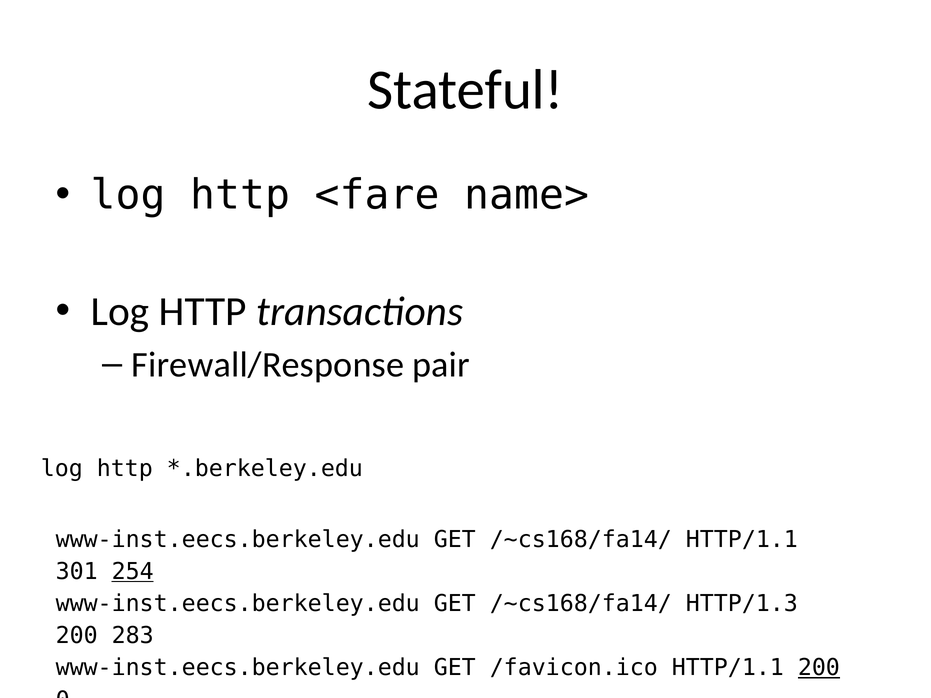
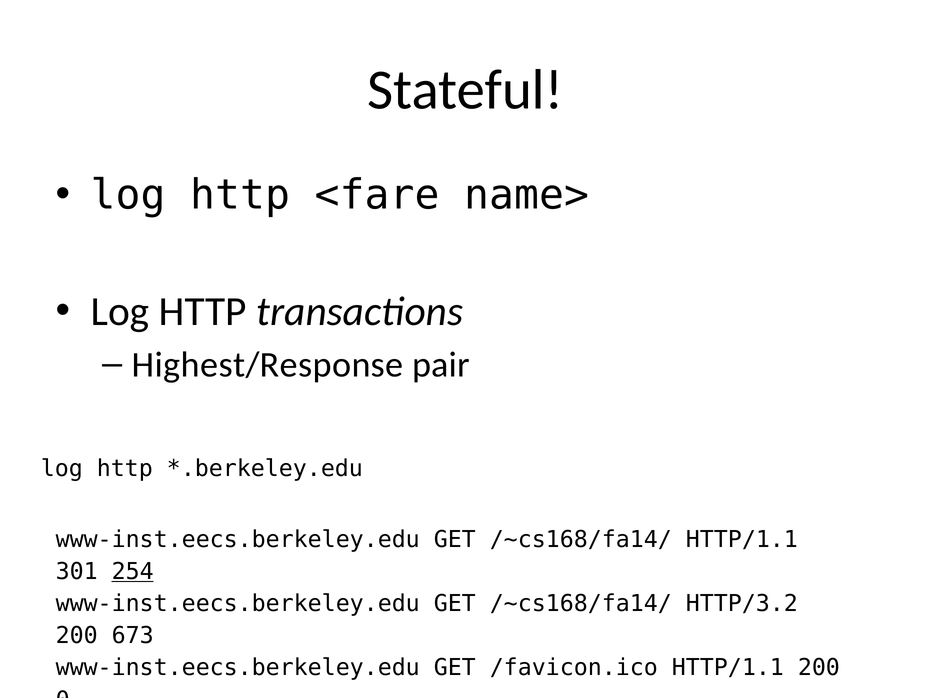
Firewall/Response: Firewall/Response -> Highest/Response (268, 365)
HTTP/1.3: HTTP/1.3 -> HTTP/3.2 (742, 604)
283: 283 -> 673 (133, 636)
200 underline: present -> none (819, 668)
